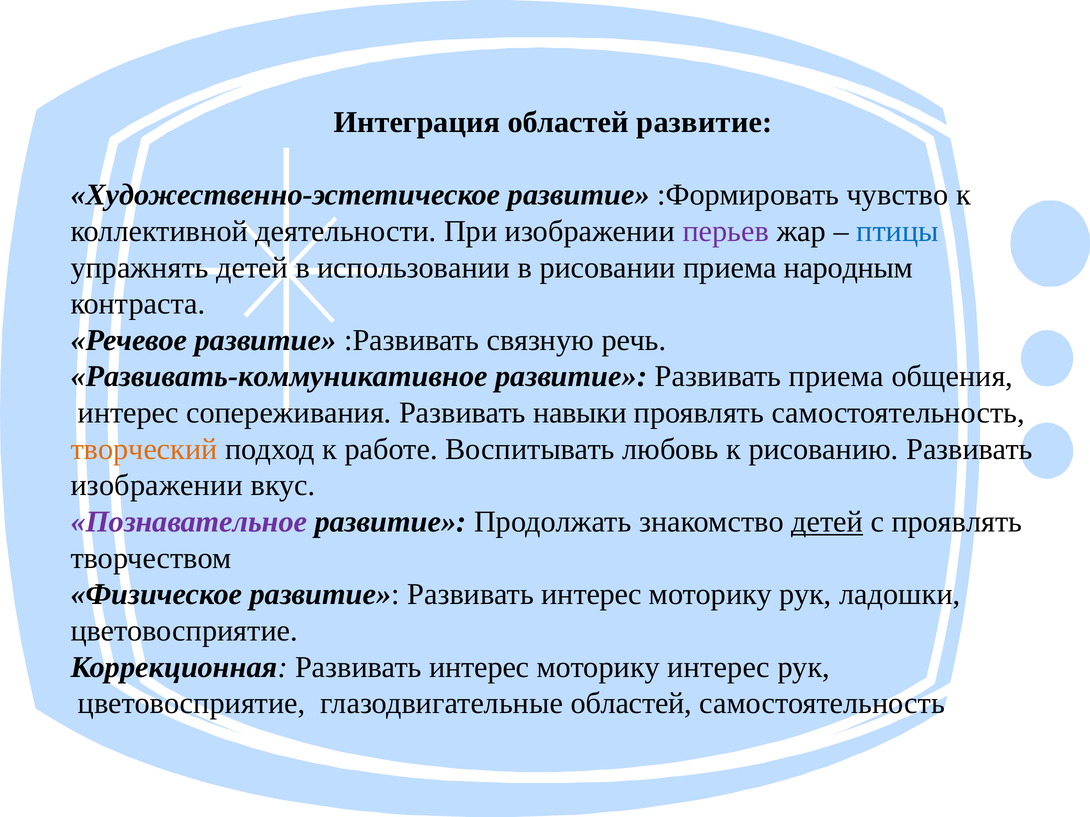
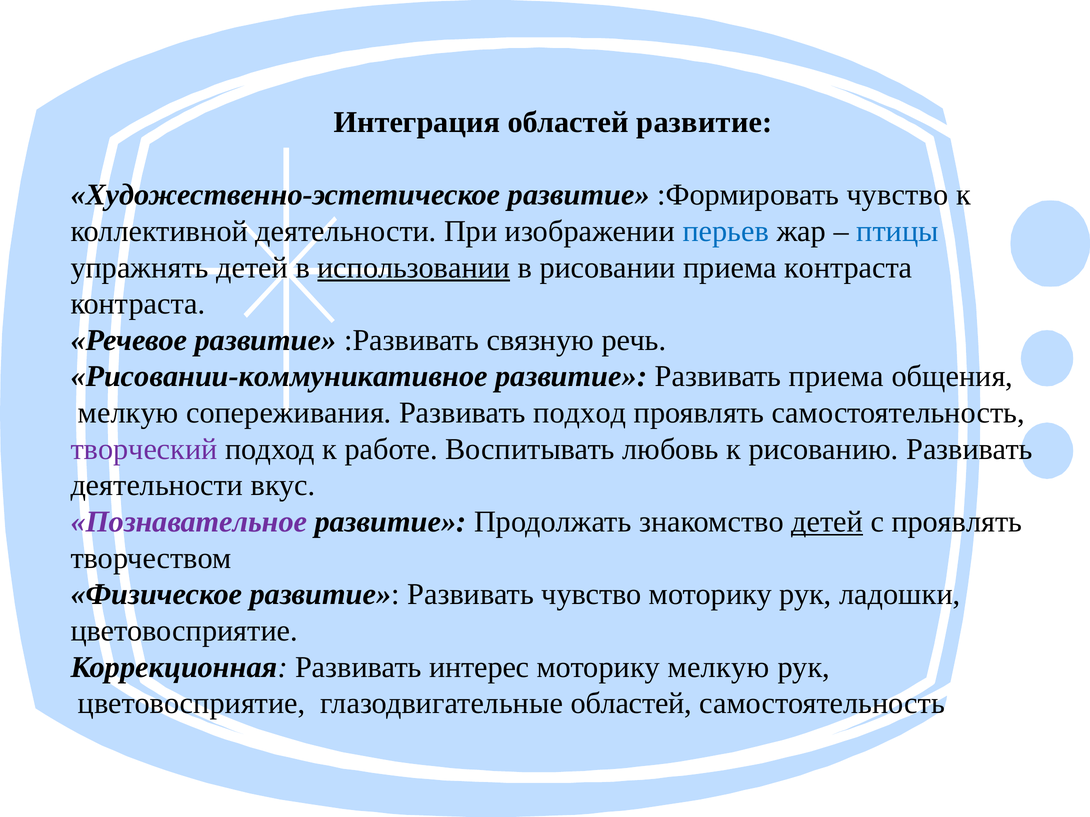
перьев colour: purple -> blue (726, 231)
использовании underline: none -> present (414, 268)
приема народным: народным -> контраста (848, 268)
Развивать-коммуникативное: Развивать-коммуникативное -> Рисовании-коммуникативное (279, 377)
интерес: интерес -> мелкую (128, 413)
Развивать навыки: навыки -> подход (580, 413)
творческий colour: orange -> purple (144, 449)
изображении: изображении -> деятельности (157, 486)
развитие Развивать интерес: интерес -> чувство (591, 595)
моторику интерес: интерес -> мелкую (718, 668)
